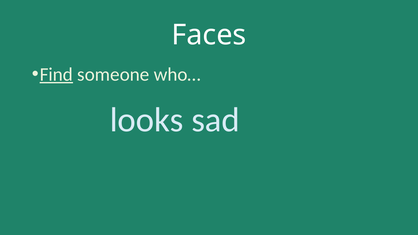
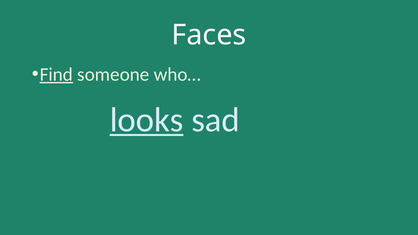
looks underline: none -> present (147, 120)
